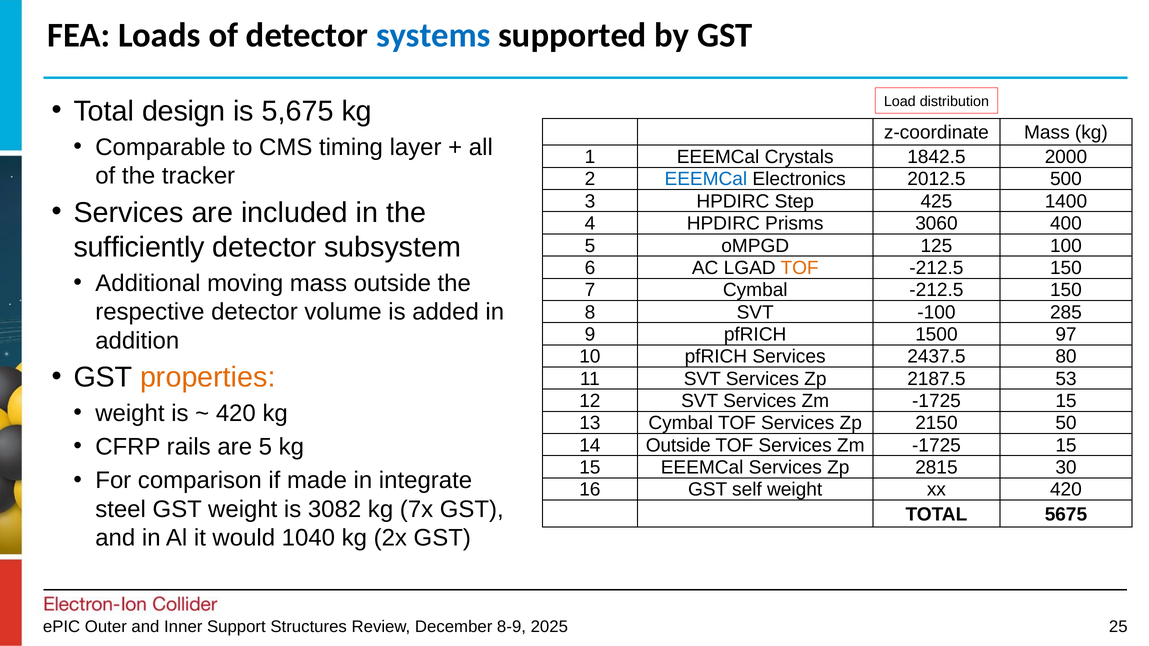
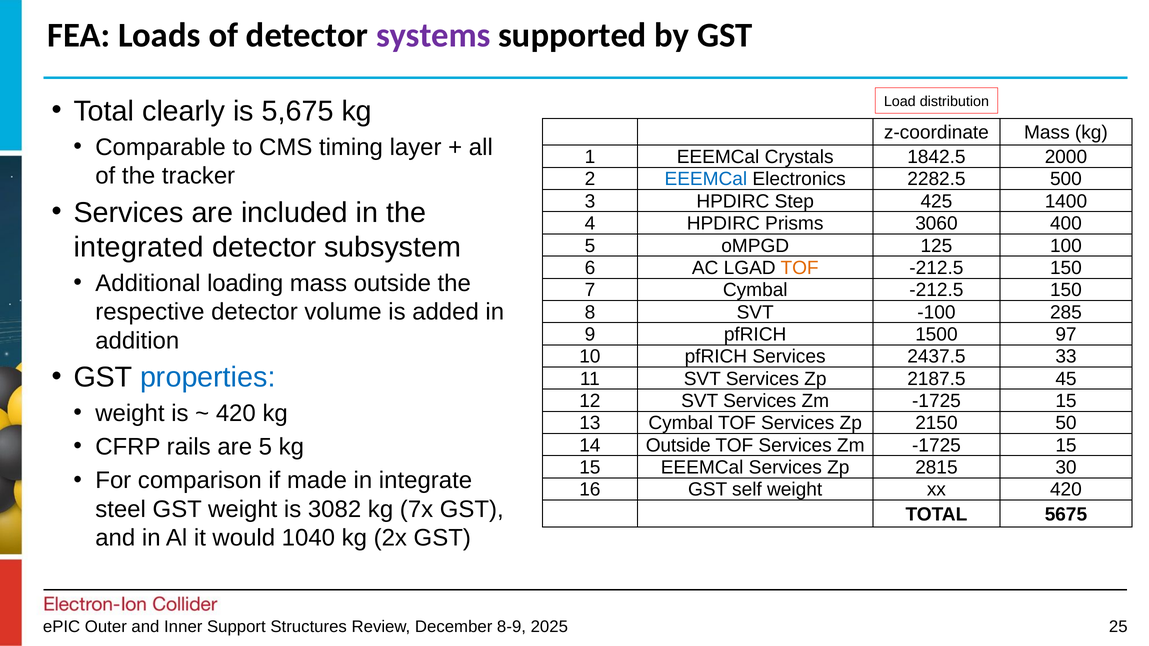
systems colour: blue -> purple (433, 35)
design: design -> clearly (184, 111)
2012.5: 2012.5 -> 2282.5 (936, 179)
sufficiently: sufficiently -> integrated (139, 247)
moving: moving -> loading (245, 283)
80: 80 -> 33 (1066, 357)
properties colour: orange -> blue (208, 378)
53: 53 -> 45 (1066, 379)
